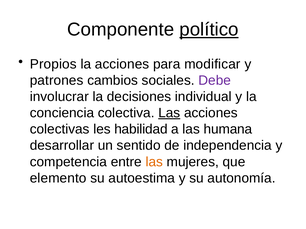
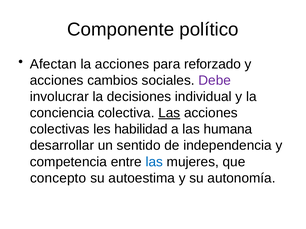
político underline: present -> none (209, 30)
Propios: Propios -> Afectan (53, 64)
modificar: modificar -> reforzado (213, 64)
patrones: patrones -> acciones (57, 81)
las colour: orange -> blue (154, 162)
elemento: elemento -> concepto (58, 178)
